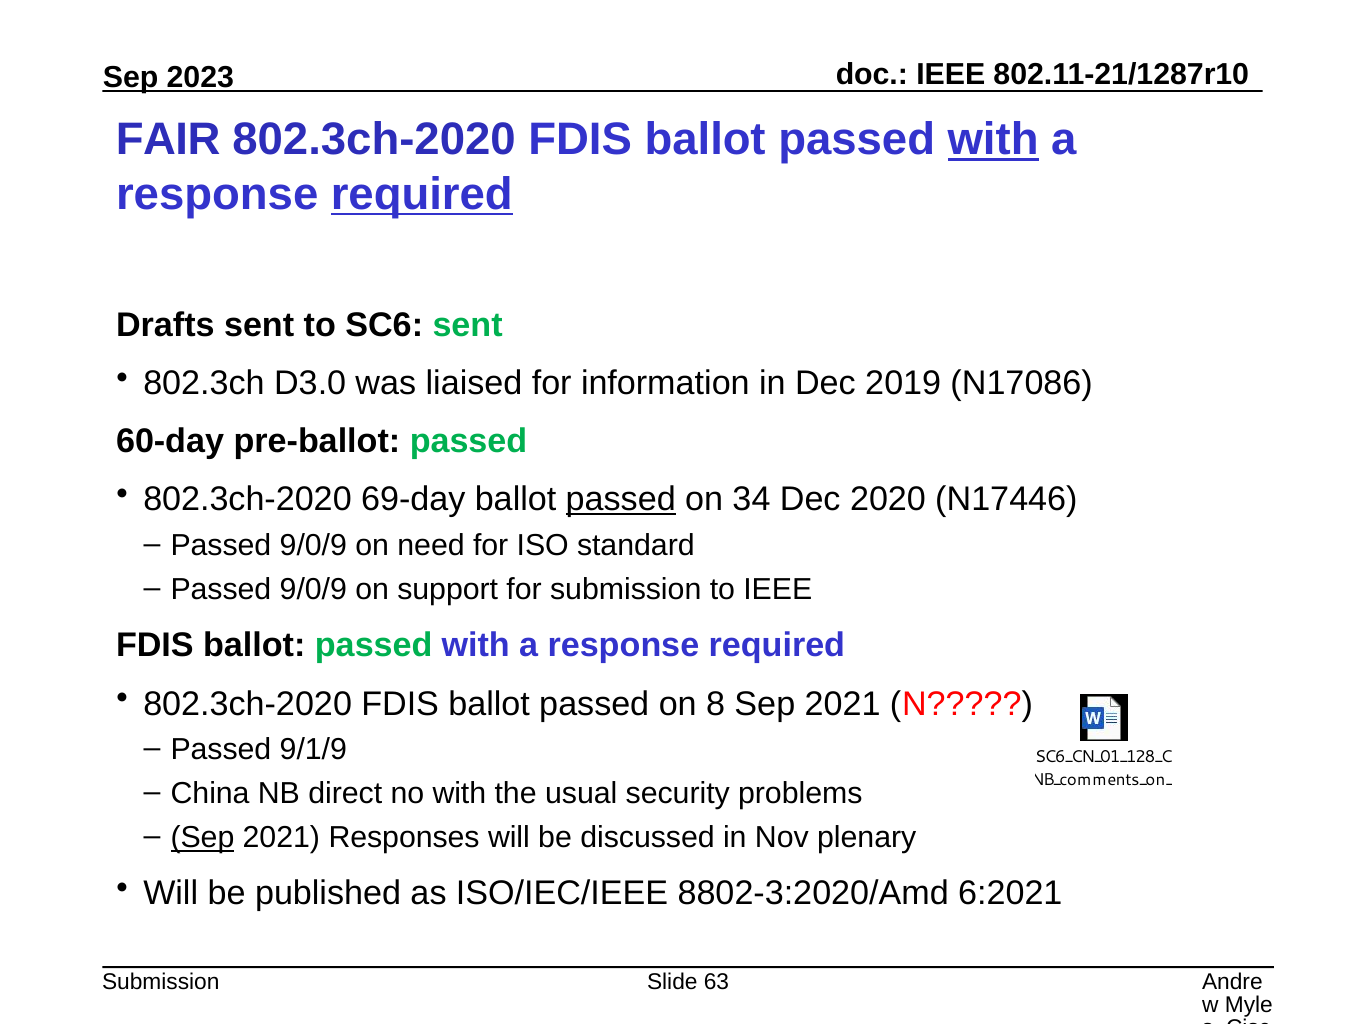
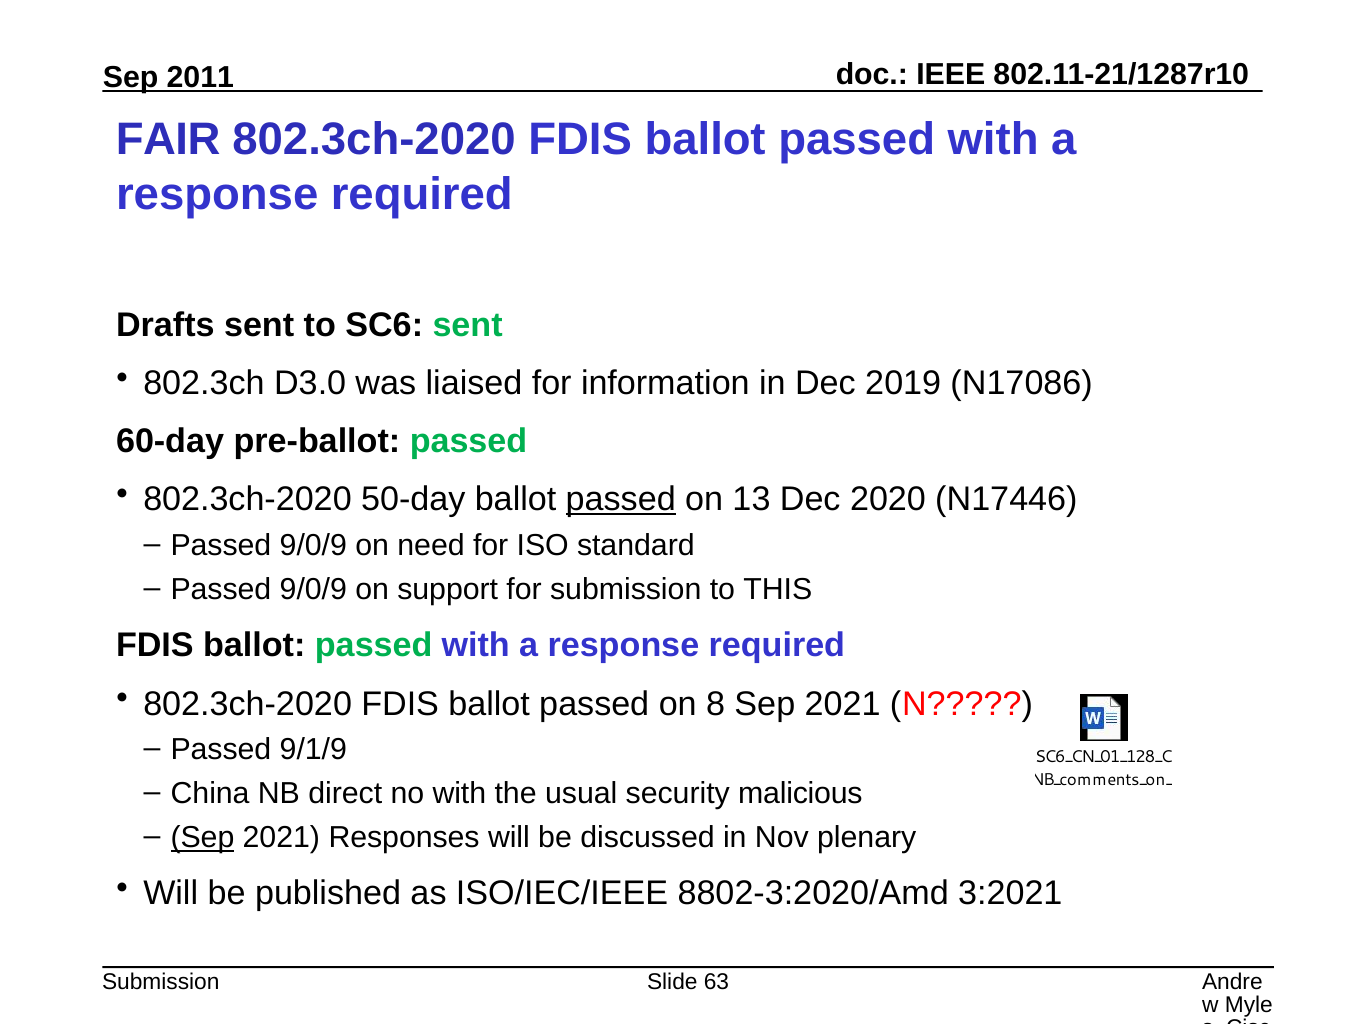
2023: 2023 -> 2011 (200, 78)
with underline: present -> none (993, 140)
required underline: present -> none (422, 194)
69-day: 69-day -> 50-day (413, 500)
34: 34 -> 13 (751, 500)
to IEEE: IEEE -> THIS (778, 590)
problems: problems -> malicious (800, 794)
6:2021: 6:2021 -> 3:2021 (1010, 894)
